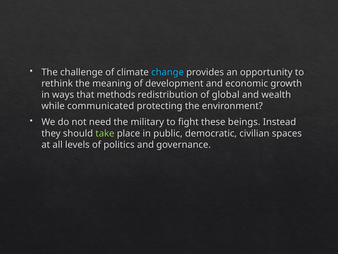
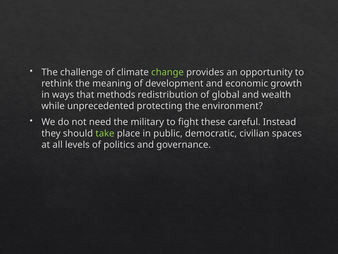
change colour: light blue -> light green (167, 72)
communicated: communicated -> unprecedented (101, 106)
beings: beings -> careful (244, 122)
